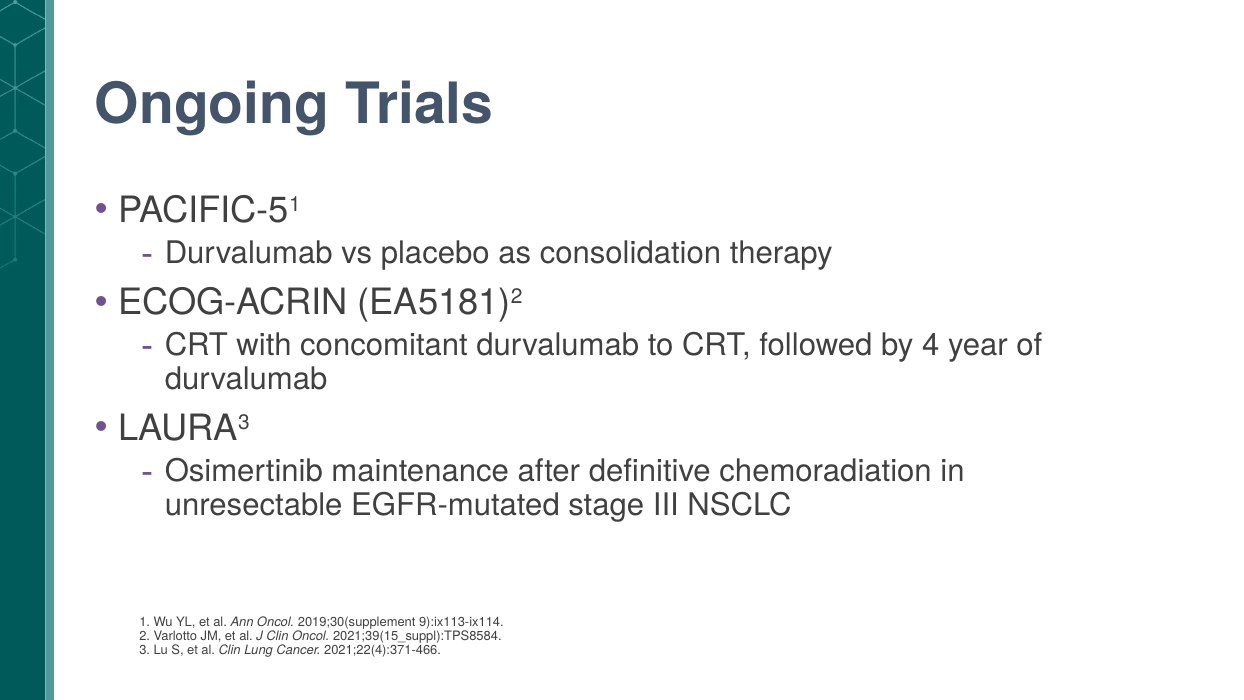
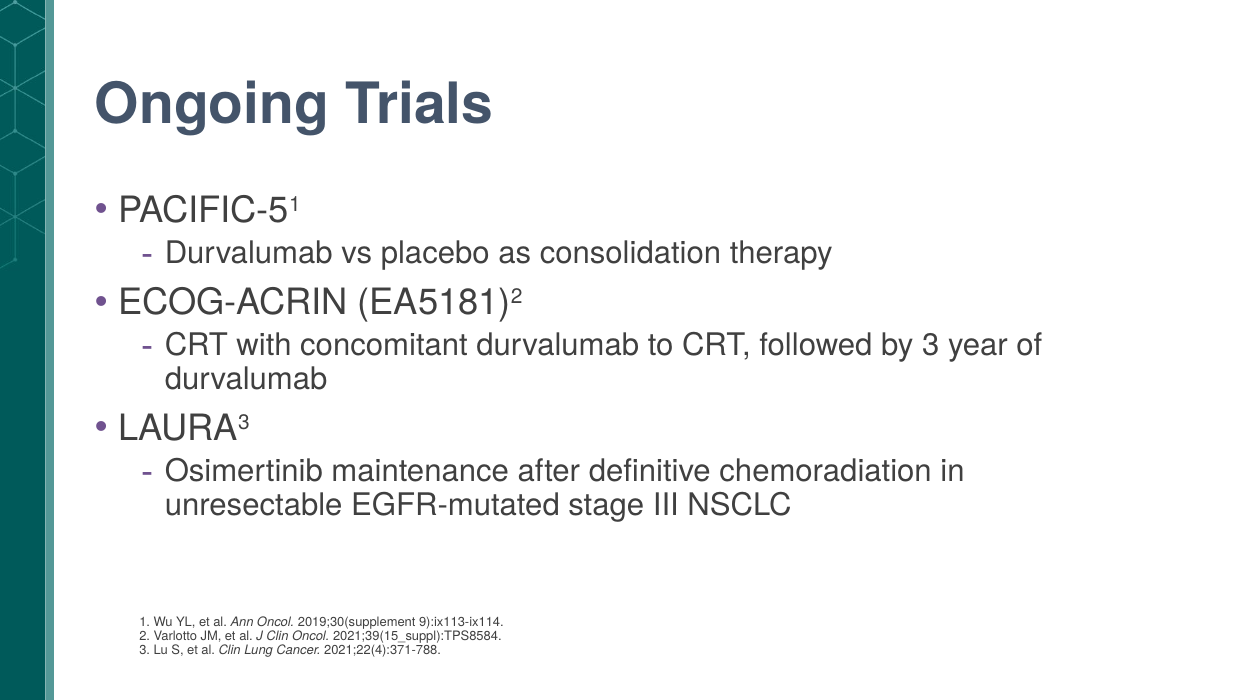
by 4: 4 -> 3 (931, 345)
2021;22(4):371-466: 2021;22(4):371-466 -> 2021;22(4):371-788 (383, 650)
